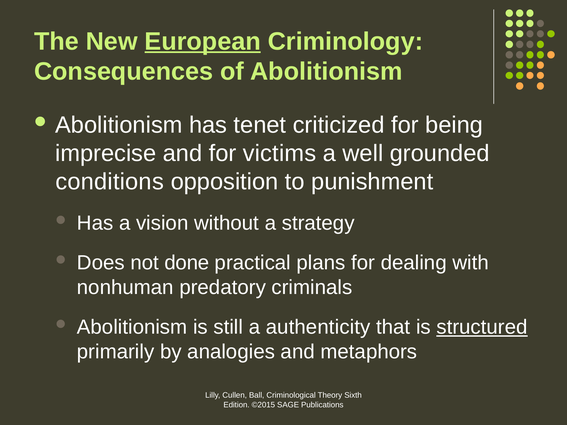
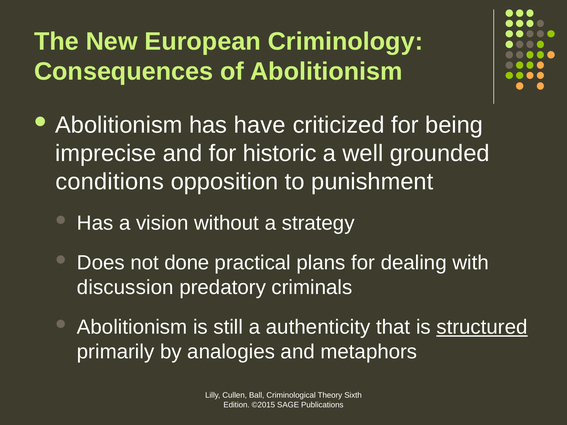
European underline: present -> none (203, 41)
tenet: tenet -> have (260, 125)
victims: victims -> historic (280, 154)
nonhuman: nonhuman -> discussion (125, 288)
